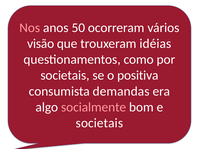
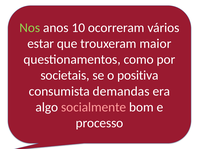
Nos colour: pink -> light green (30, 28)
50: 50 -> 10 (78, 28)
visão: visão -> estar (41, 44)
idéias: idéias -> maior (155, 44)
societais: societais -> processo (99, 123)
